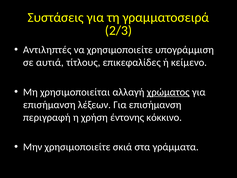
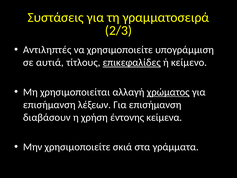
επικεφαλίδες underline: none -> present (132, 62)
περιγραφή: περιγραφή -> διαβάσουν (47, 117)
κόκκινο: κόκκινο -> κείμενα (164, 117)
